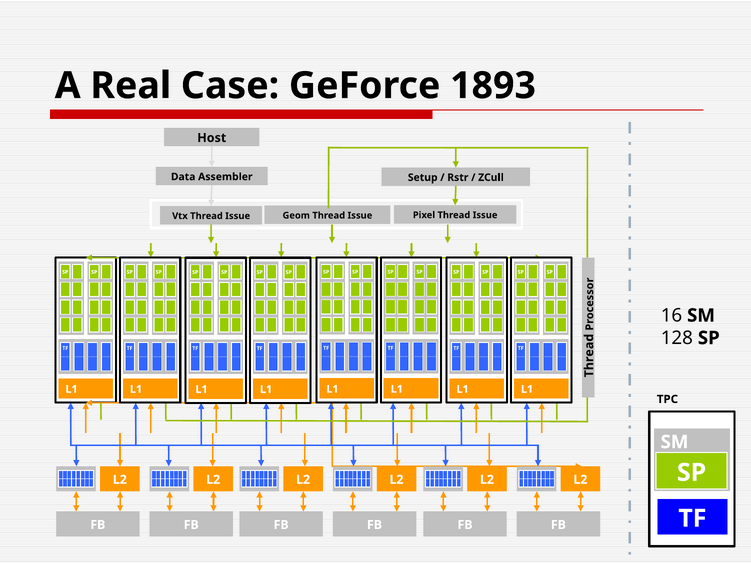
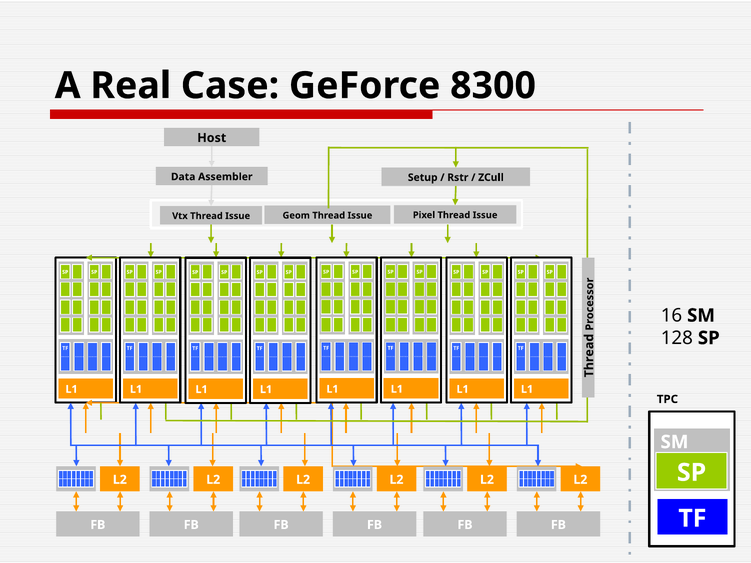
1893: 1893 -> 8300 (493, 86)
